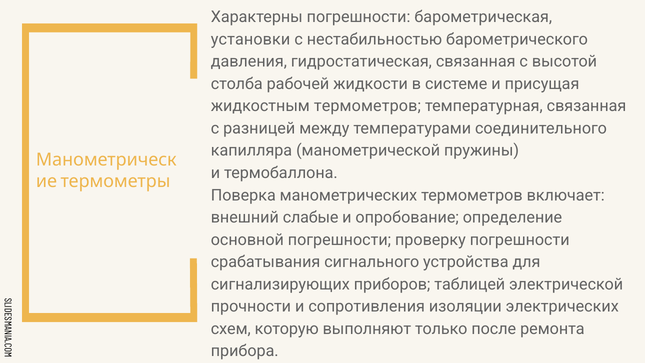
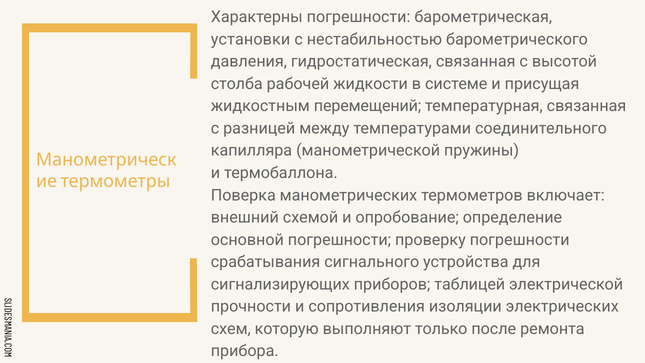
жидкостным термометров: термометров -> перемещений (368, 106)
слабые: слабые -> схемой (311, 217)
